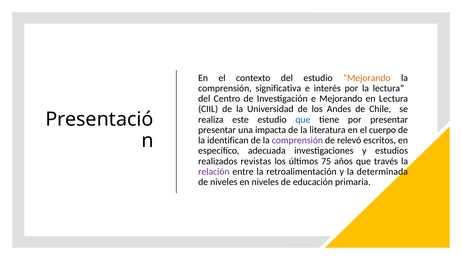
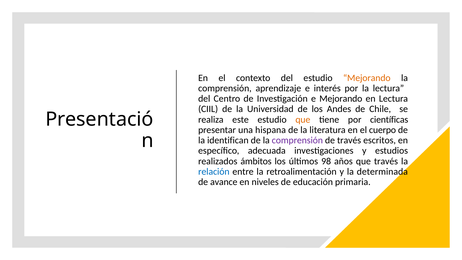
significativa: significativa -> aprendizaje (278, 88)
que colour: blue -> orange (303, 119)
por presentar: presentar -> científicas (389, 119)
impacta: impacta -> hispana (271, 130)
de relevó: relevó -> través (349, 140)
revistas: revistas -> ámbitos (256, 161)
75: 75 -> 98 (326, 161)
relación colour: purple -> blue (214, 172)
de niveles: niveles -> avance (224, 182)
